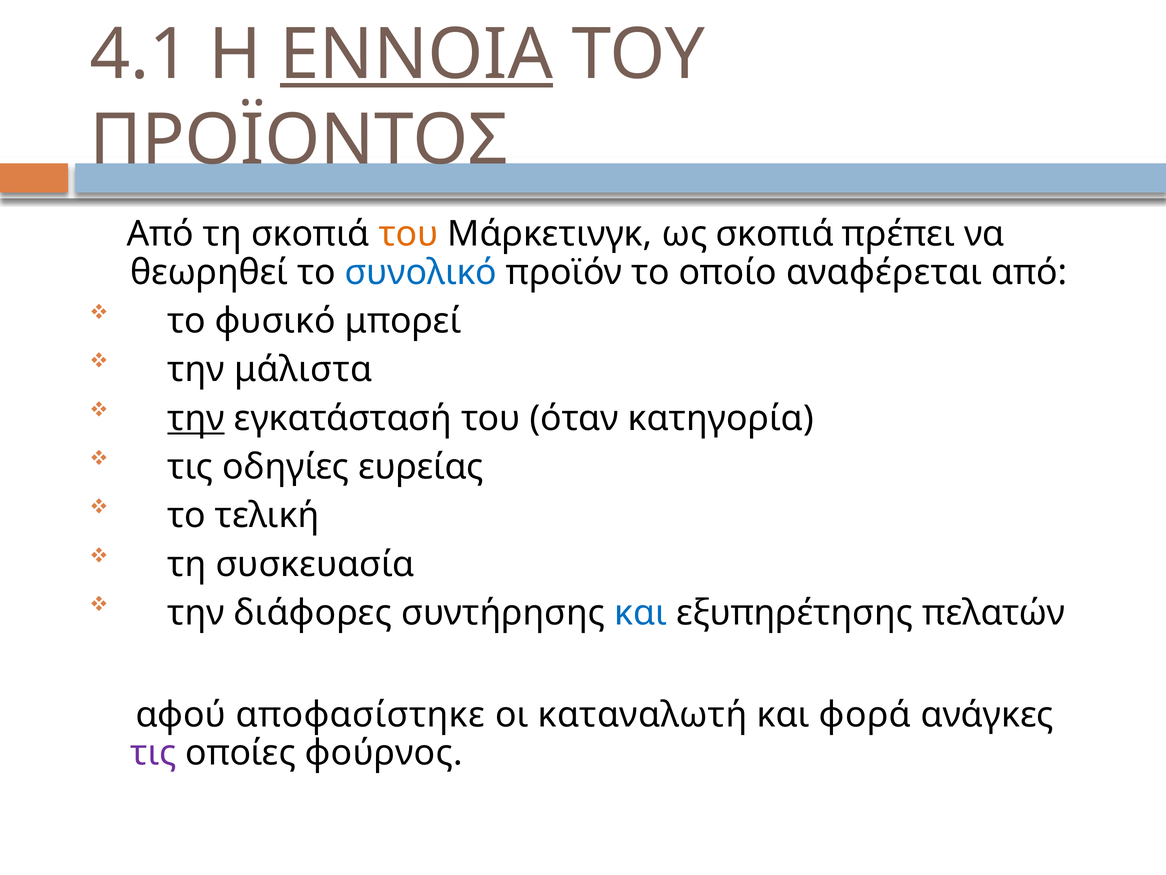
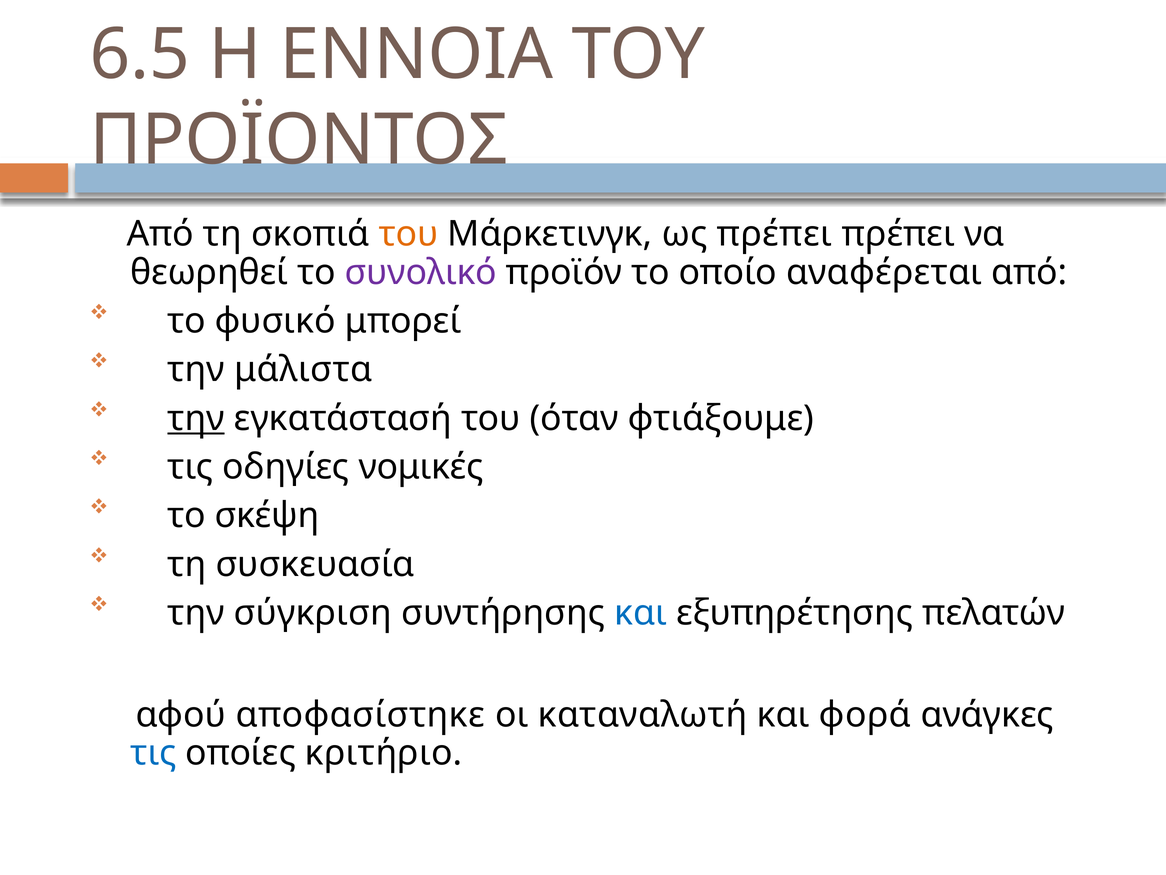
4.1: 4.1 -> 6.5 (140, 55)
ΕΝΝΟΙΑ underline: present -> none (416, 55)
ως σκοπιά: σκοπιά -> πρέπει (774, 234)
συνολικό colour: blue -> purple (421, 272)
κατηγορία: κατηγορία -> φτιάξουμε (721, 418)
ευρείας: ευρείας -> νομικές (421, 467)
τελική: τελική -> σκέψη (267, 515)
διάφορες: διάφορες -> σύγκριση (313, 613)
τις colour: purple -> blue (153, 753)
φούρνος: φούρνος -> κριτήριο (384, 753)
